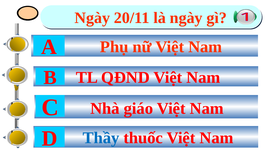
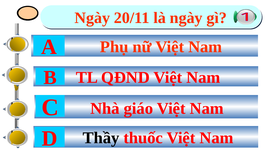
Thầy colour: blue -> black (101, 138)
